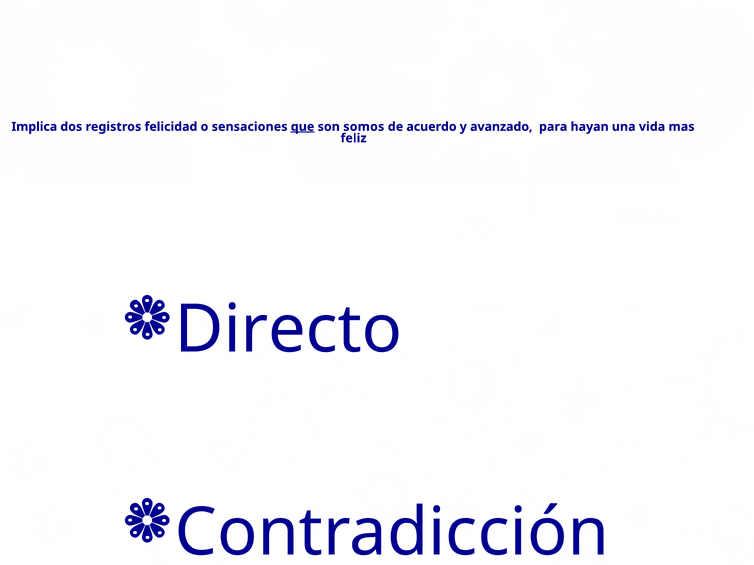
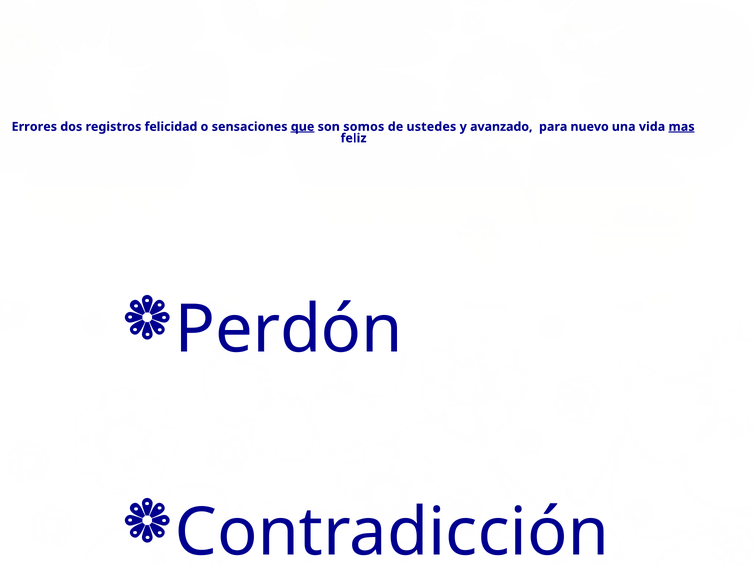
Implica: Implica -> Errores (34, 127)
acuerdo: acuerdo -> ustedes (431, 127)
hayan: hayan -> nuevo (590, 127)
mas underline: none -> present (682, 127)
Directo: Directo -> Perdón (289, 330)
